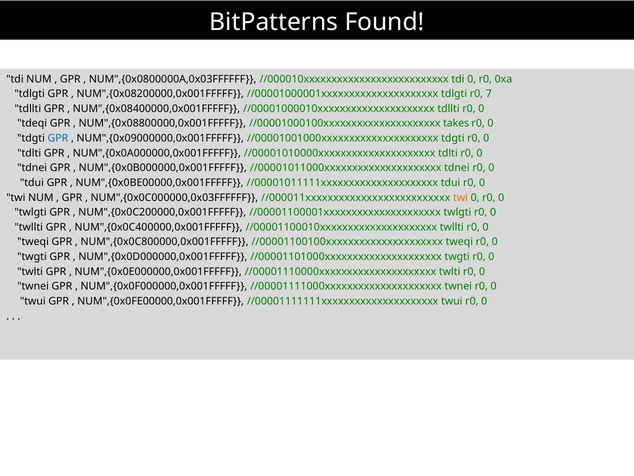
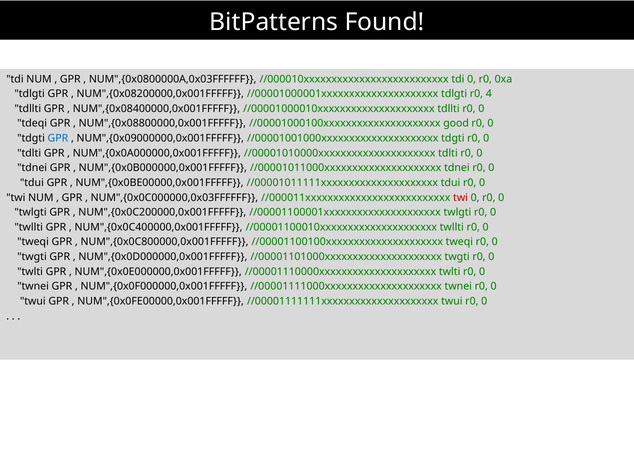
7: 7 -> 4 (489, 94)
takes: takes -> good (456, 123)
twi colour: orange -> red (461, 197)
